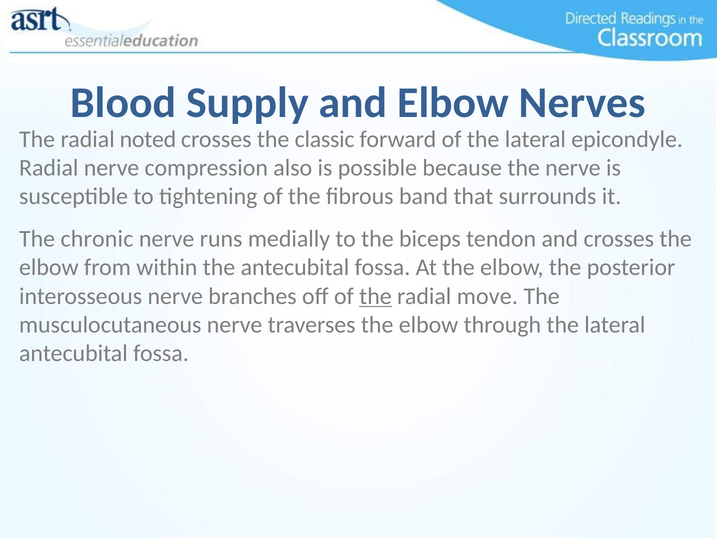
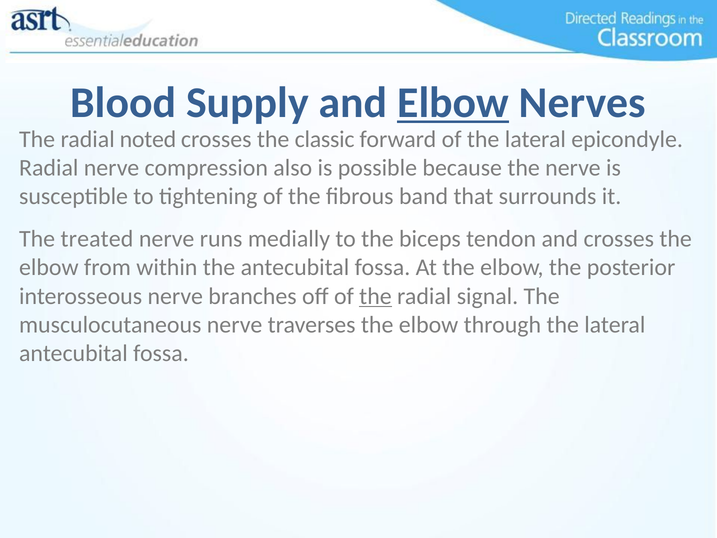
Elbow underline: none -> present (453, 103)
chronic: chronic -> treated (97, 239)
move: move -> signal (487, 296)
